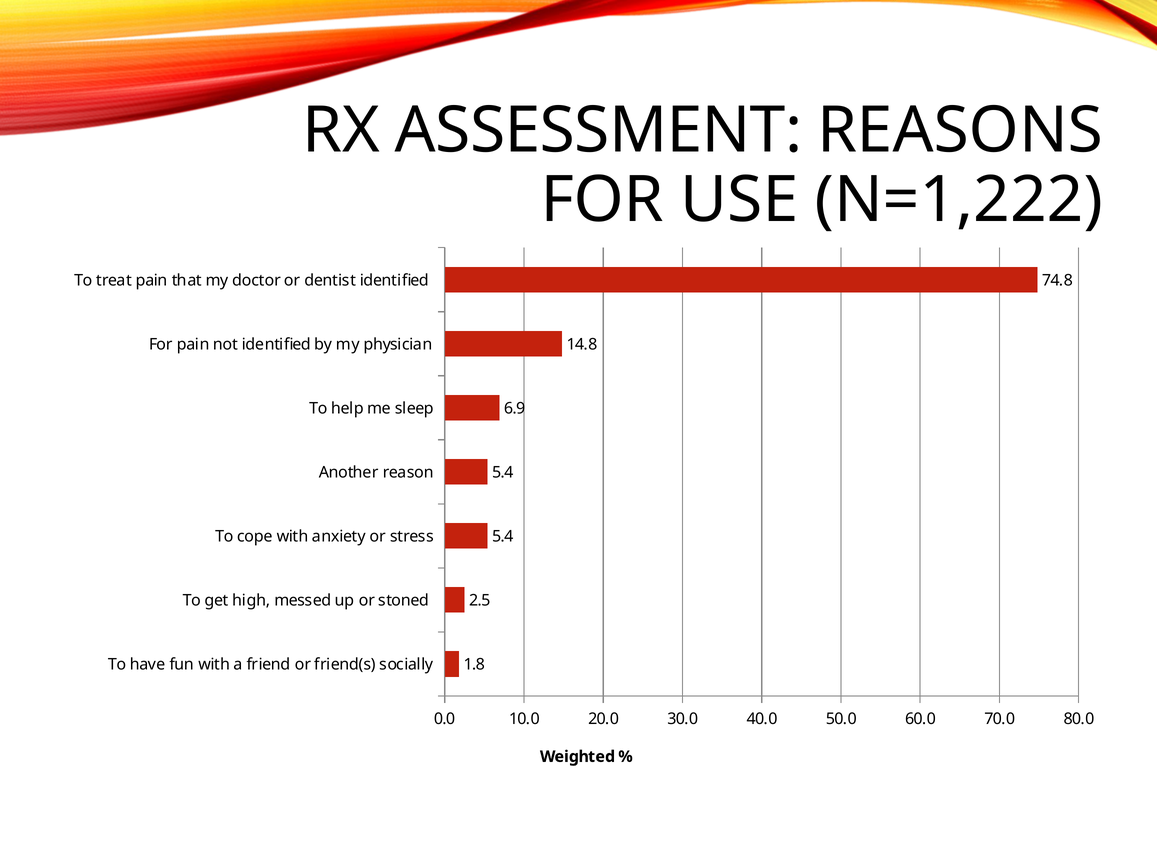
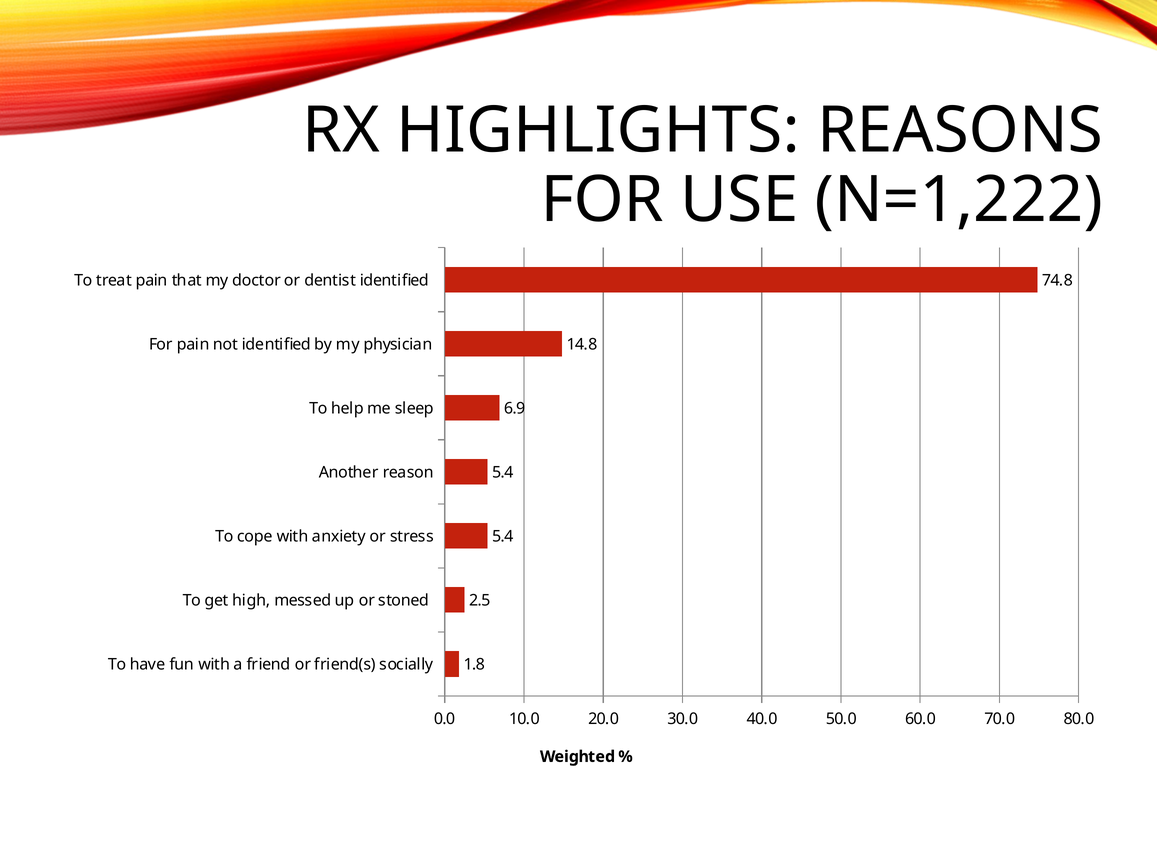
ASSESSMENT: ASSESSMENT -> HIGHLIGHTS (598, 131)
